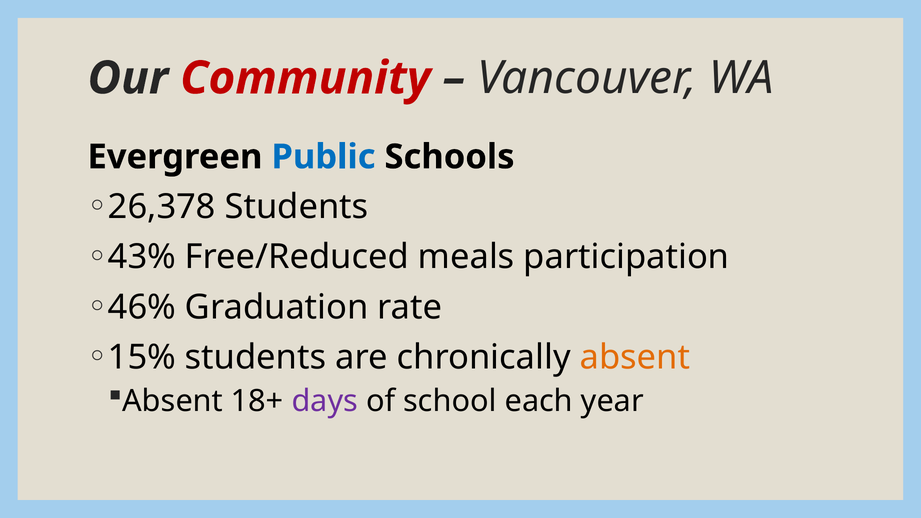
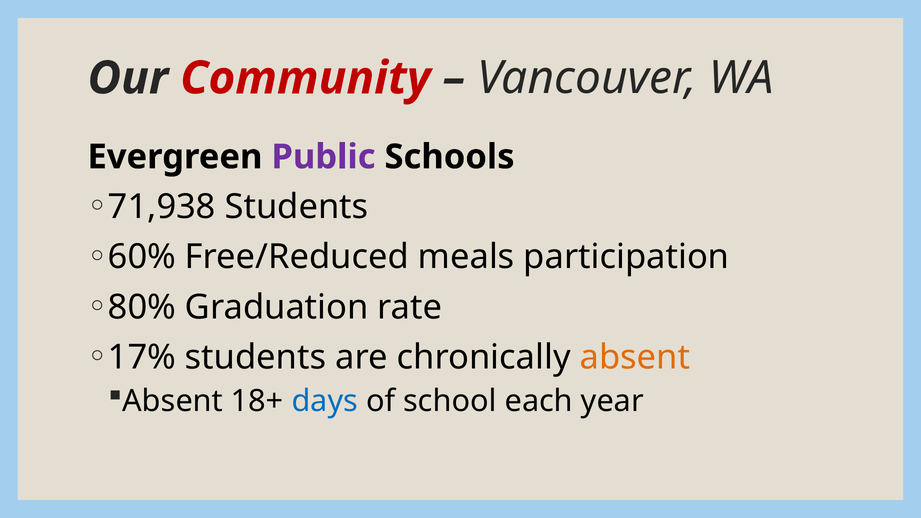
Public colour: blue -> purple (323, 157)
26,378: 26,378 -> 71,938 (162, 207)
43%: 43% -> 60% (142, 257)
46%: 46% -> 80% (142, 307)
15%: 15% -> 17% (142, 357)
days colour: purple -> blue (325, 401)
